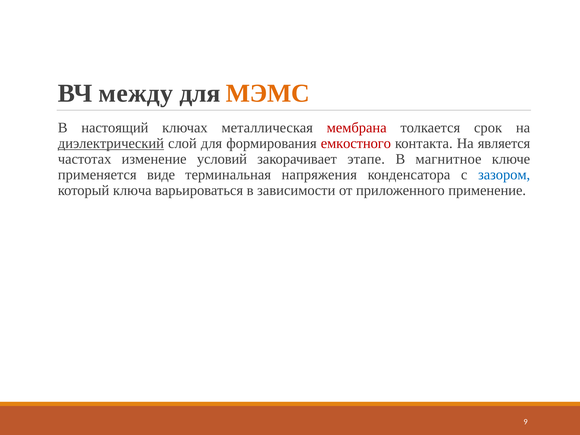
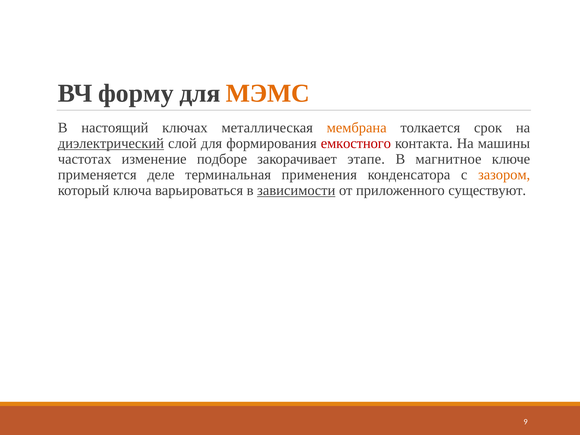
между: между -> форму (136, 93)
мембрана colour: red -> orange (357, 128)
является: является -> машины (504, 143)
условий: условий -> подборе (222, 159)
виде: виде -> деле (161, 175)
напряжения: напряжения -> применения (319, 175)
зазором colour: blue -> orange (504, 175)
зависимости underline: none -> present (296, 190)
применение: применение -> существуют (487, 190)
